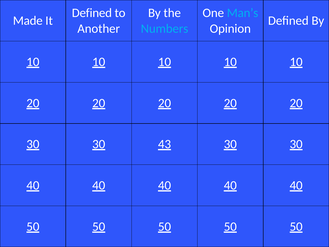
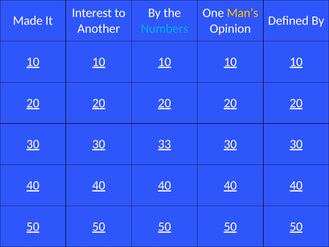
Defined: Defined -> Interest (92, 13)
Man’s colour: light blue -> yellow (243, 13)
43: 43 -> 33 (165, 144)
